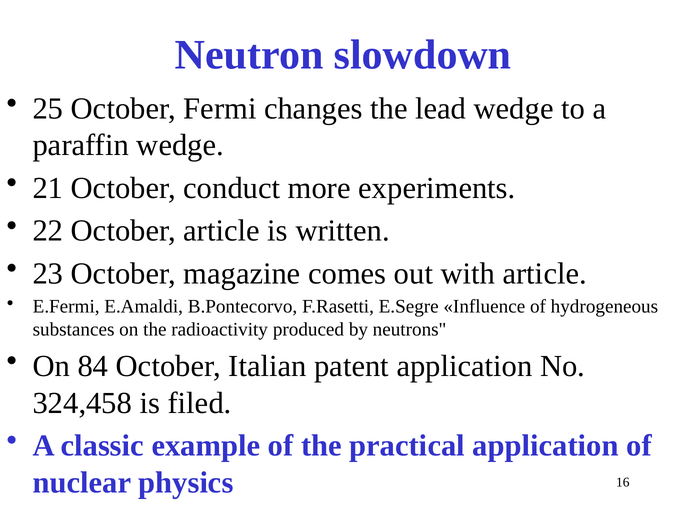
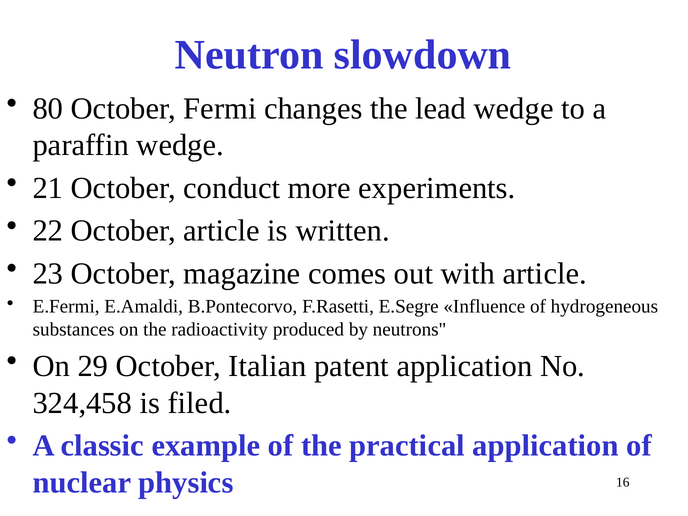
25: 25 -> 80 (48, 109)
84: 84 -> 29 (93, 366)
